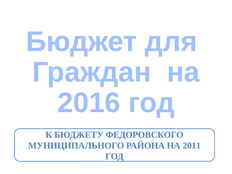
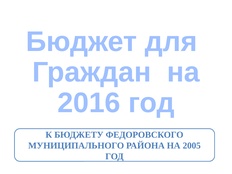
2011: 2011 -> 2005 (192, 146)
